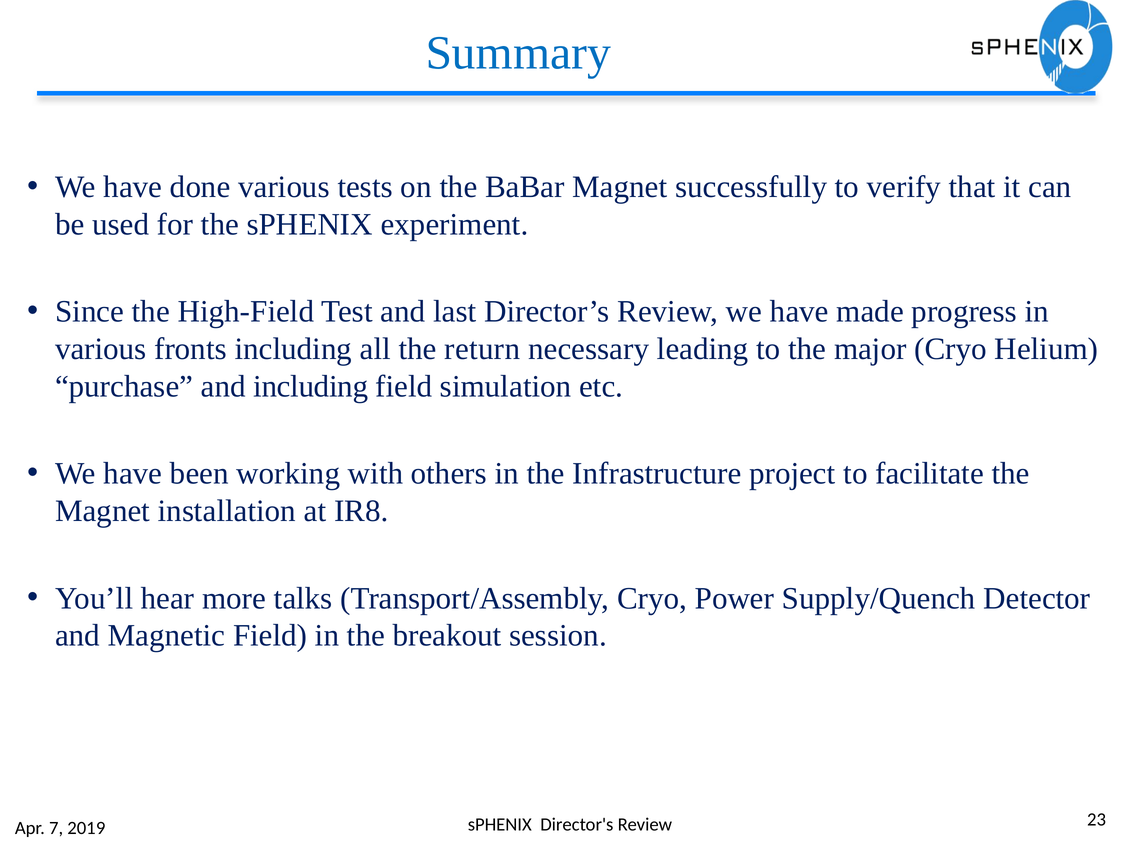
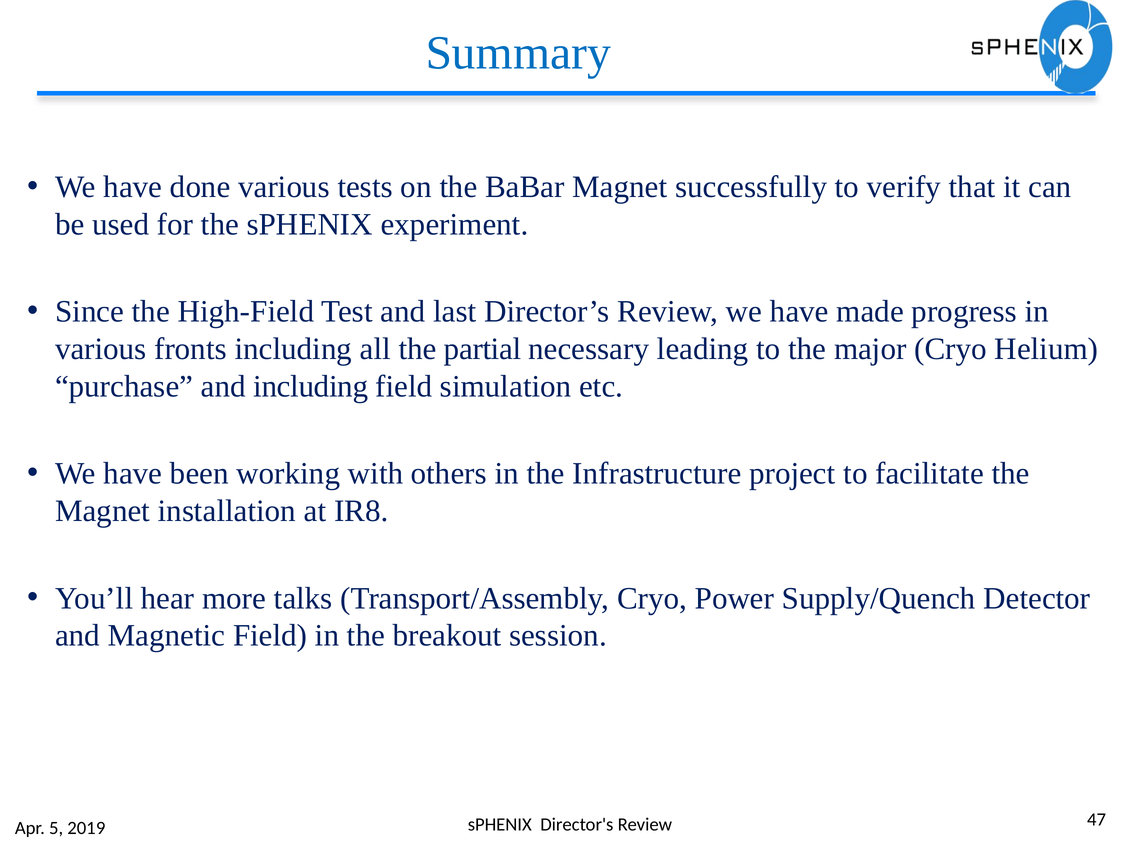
return: return -> partial (483, 349)
23: 23 -> 47 (1097, 820)
7: 7 -> 5 (56, 828)
